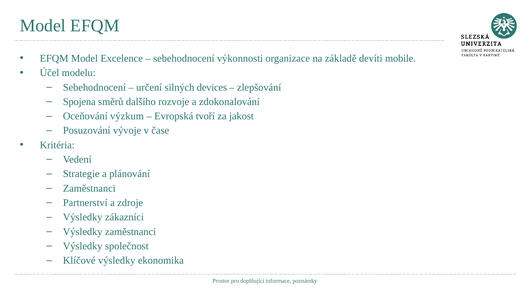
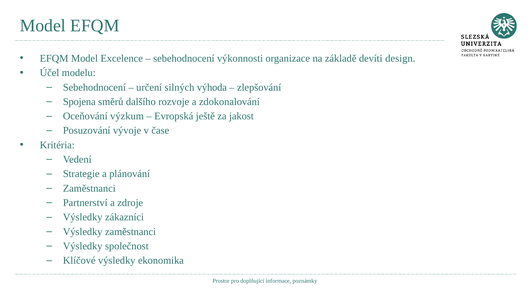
mobile: mobile -> design (400, 58)
devices: devices -> výhoda (212, 87)
tvoří: tvoří -> ještě (205, 116)
